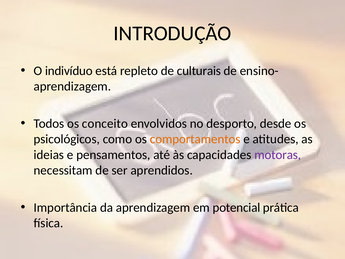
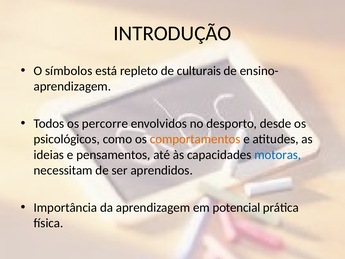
indivíduo: indivíduo -> símbolos (69, 71)
conceito: conceito -> percorre (105, 124)
motoras colour: purple -> blue (278, 155)
